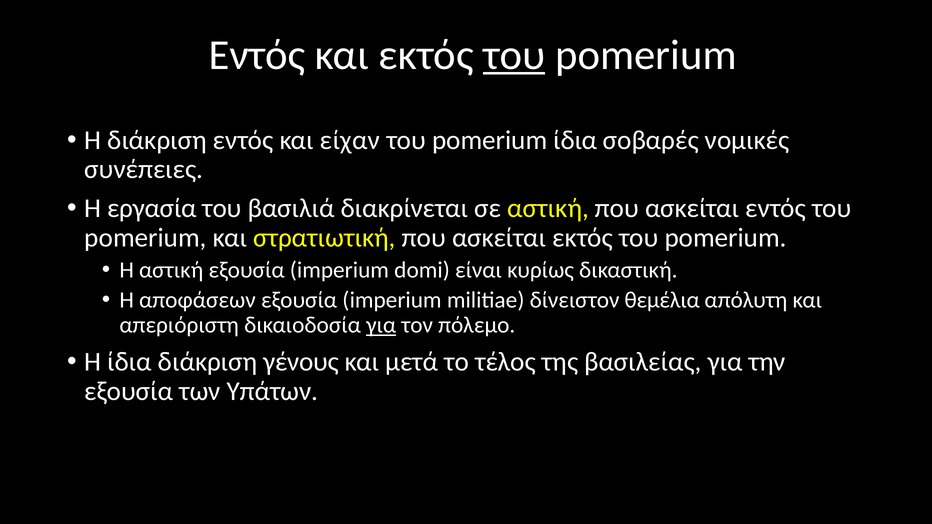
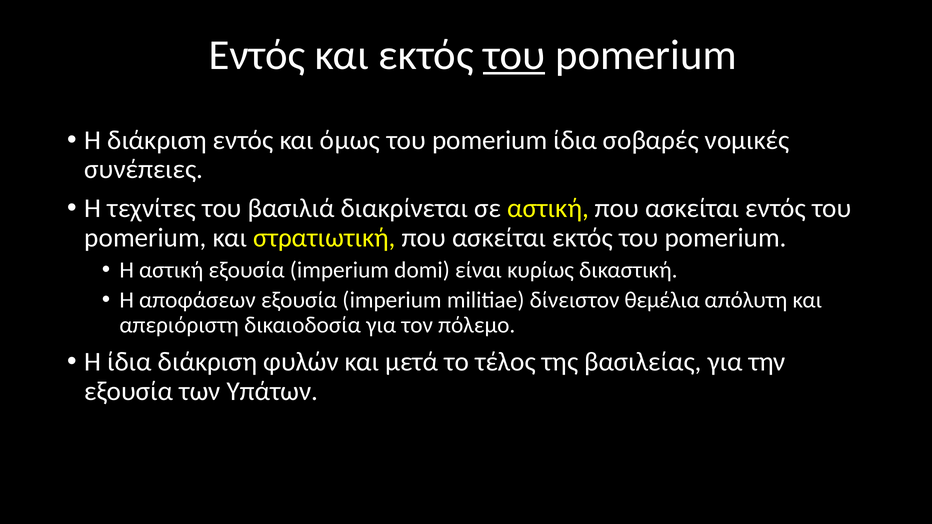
είχαν: είχαν -> όμως (350, 140)
εργασία: εργασία -> τεχνίτες (152, 209)
για underline: present -> none (381, 325)
γένους: γένους -> φυλών (301, 362)
